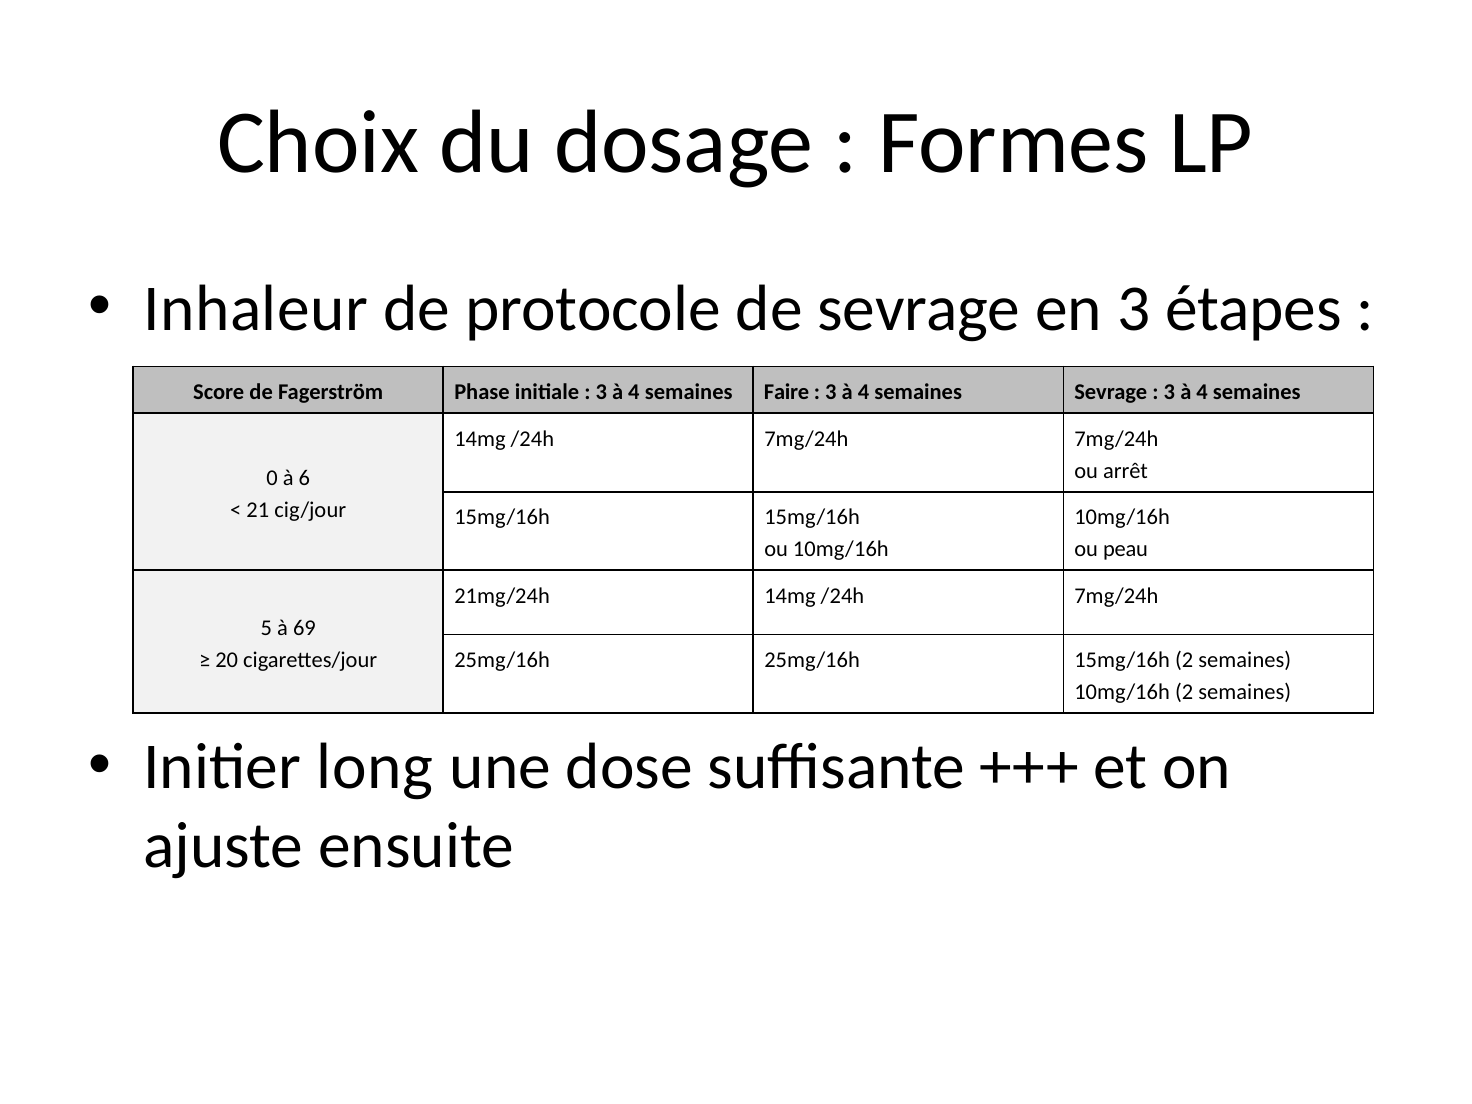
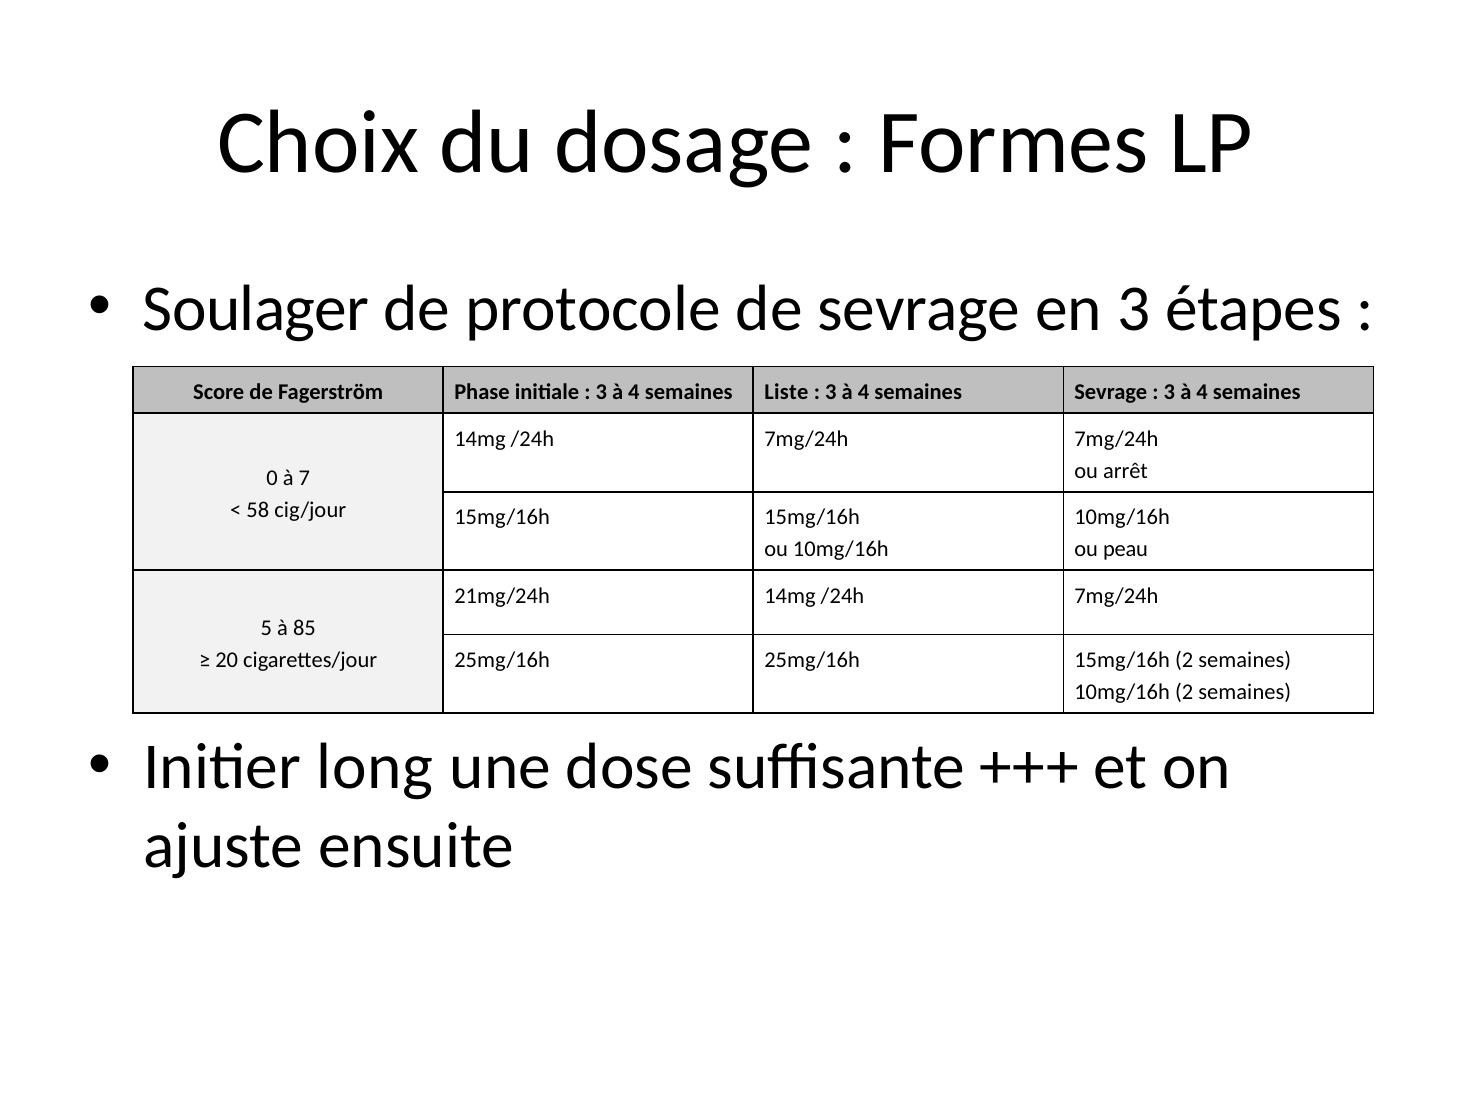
Inhaleur: Inhaleur -> Soulager (256, 309)
Faire: Faire -> Liste (786, 392)
6: 6 -> 7 (304, 478)
21: 21 -> 58 (258, 510)
69: 69 -> 85 (304, 628)
